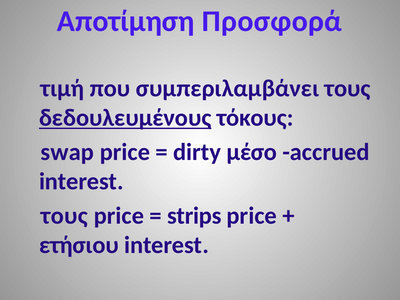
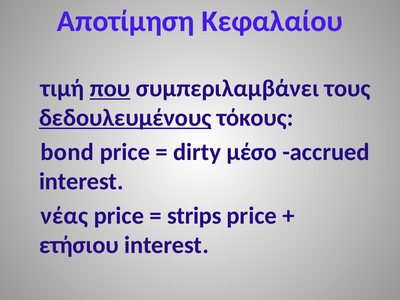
Προσφορά: Προσφορά -> Κεφαλαίου (272, 21)
που underline: none -> present (110, 88)
swap: swap -> bond (67, 152)
τους: τους -> νέας (64, 216)
